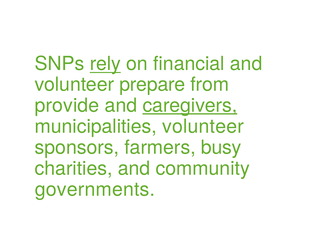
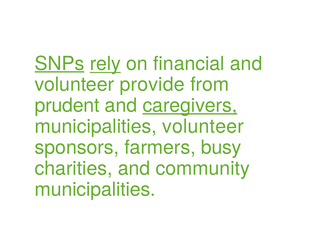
SNPs underline: none -> present (60, 64)
prepare: prepare -> provide (152, 85)
provide: provide -> prudent (67, 106)
governments: governments -> municipalities (95, 190)
